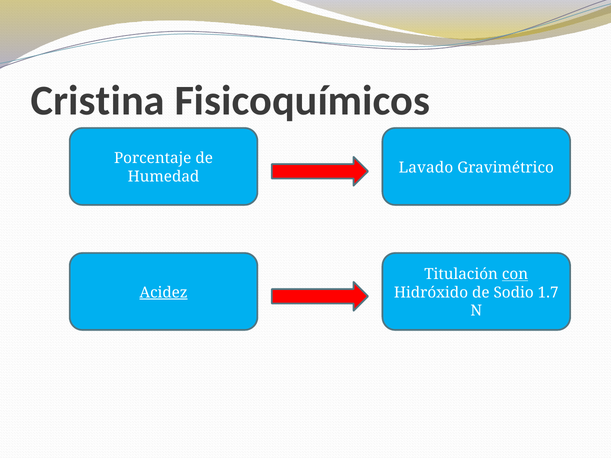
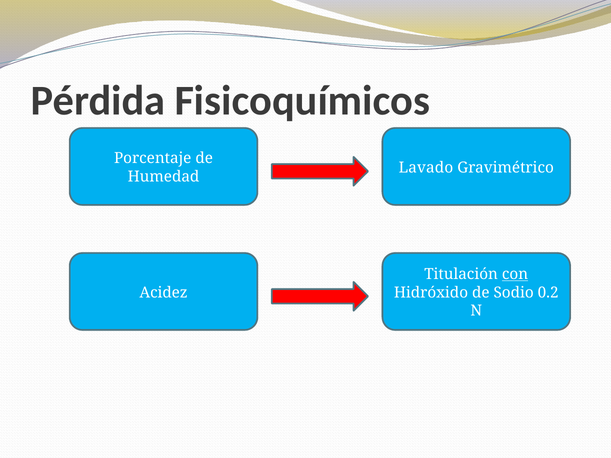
Cristina: Cristina -> Pérdida (98, 101)
Acidez underline: present -> none (164, 293)
1.7: 1.7 -> 0.2 (548, 293)
